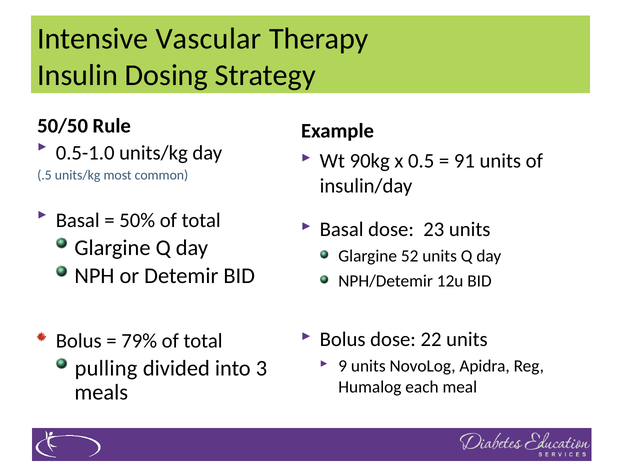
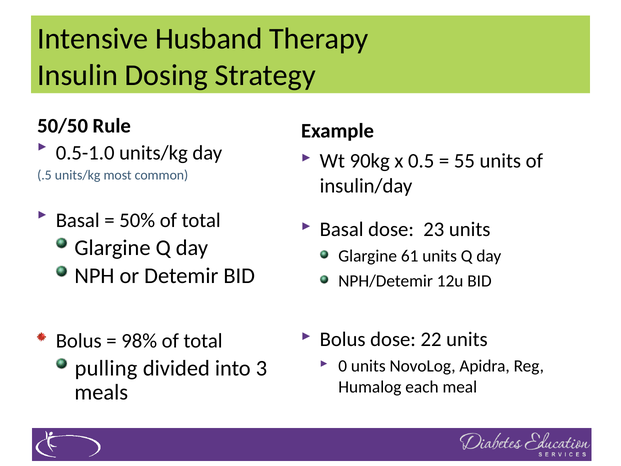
Vascular: Vascular -> Husband (209, 39)
91: 91 -> 55 (464, 161)
52: 52 -> 61 (410, 256)
79%: 79% -> 98% (139, 341)
9: 9 -> 0 (343, 366)
